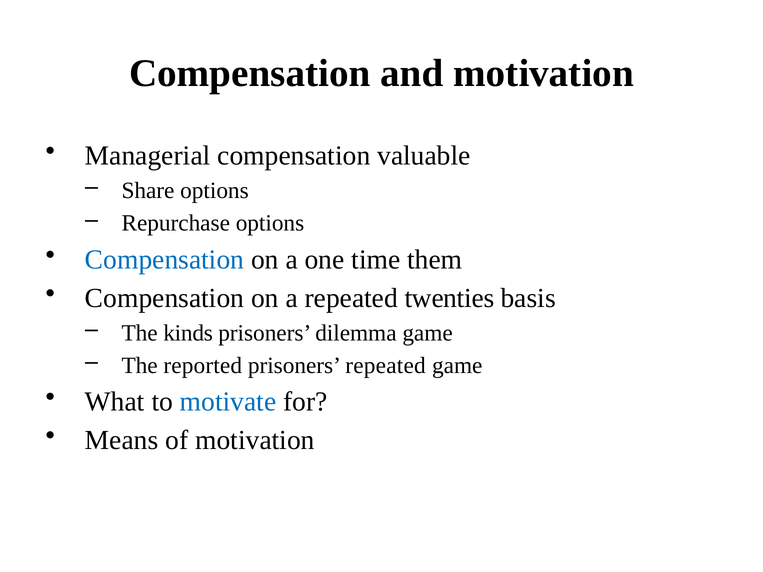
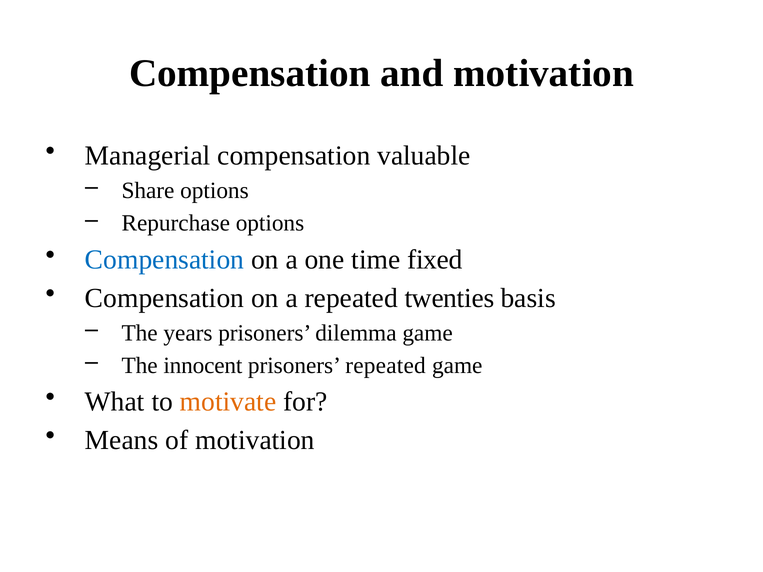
them: them -> fixed (435, 260)
kinds: kinds -> years (188, 333)
reported: reported -> innocent (203, 366)
motivate colour: blue -> orange (228, 402)
